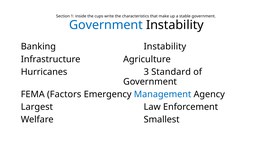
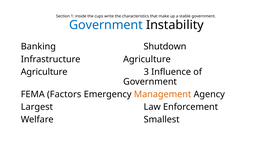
Banking Instability: Instability -> Shutdown (165, 47)
Hurricanes: Hurricanes -> Agriculture (44, 72)
Standard: Standard -> Influence (171, 72)
Management colour: blue -> orange (163, 95)
